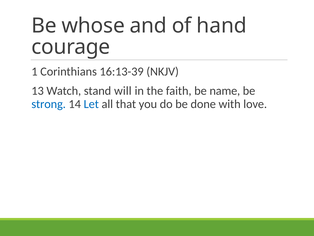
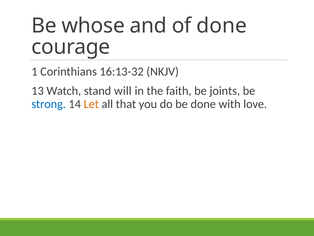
of hand: hand -> done (222, 26)
16:13-39: 16:13-39 -> 16:13-32 (122, 71)
name: name -> joints (225, 91)
Let colour: blue -> orange (91, 104)
